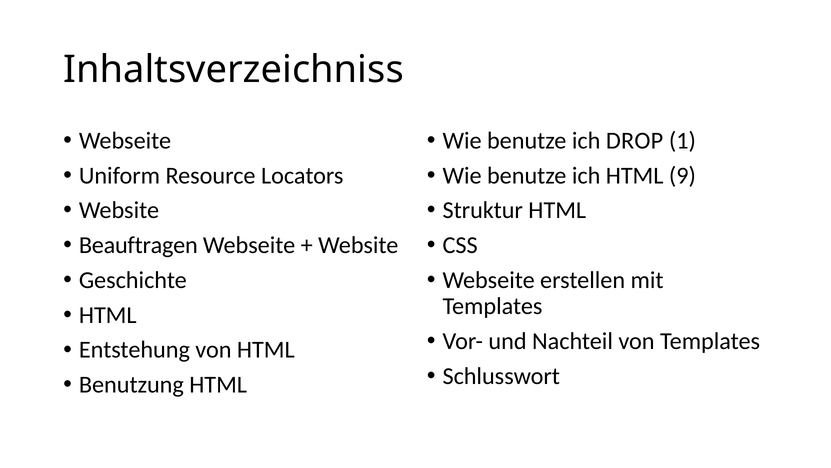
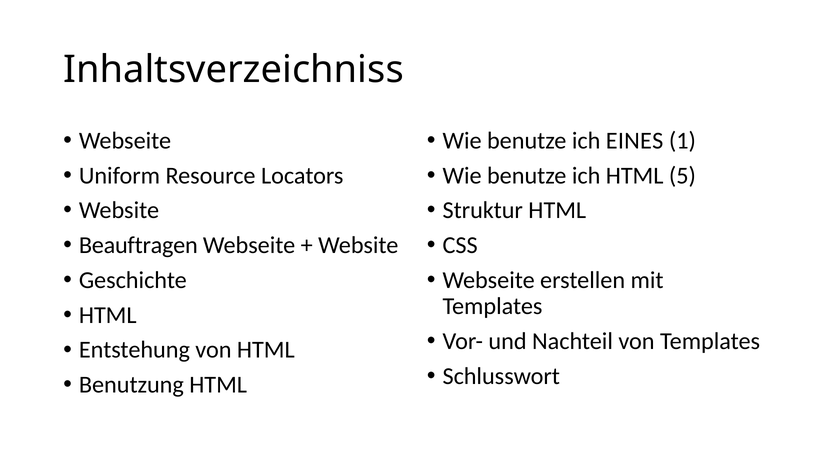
DROP: DROP -> EINES (635, 140)
9: 9 -> 5 (682, 175)
